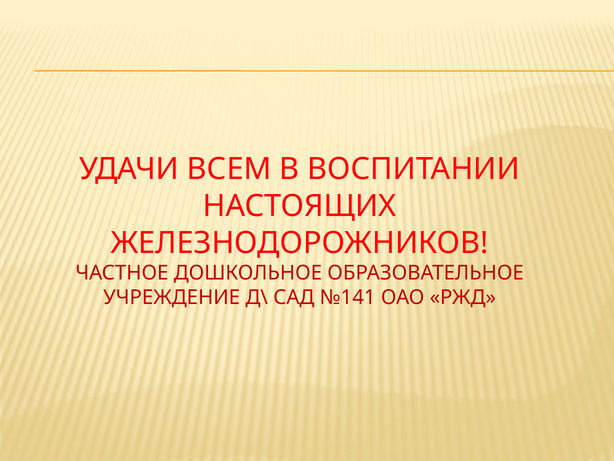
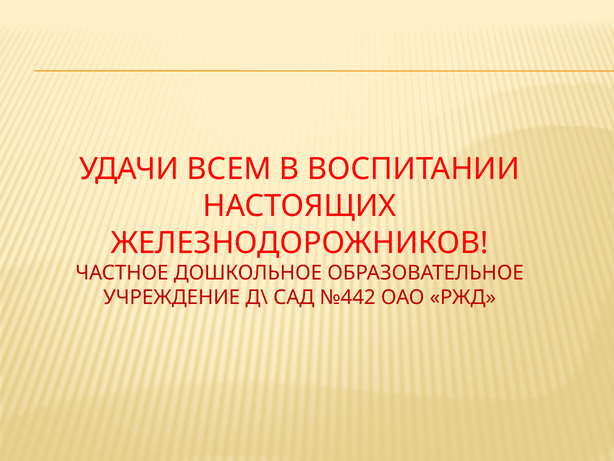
№141: №141 -> №442 (348, 297)
